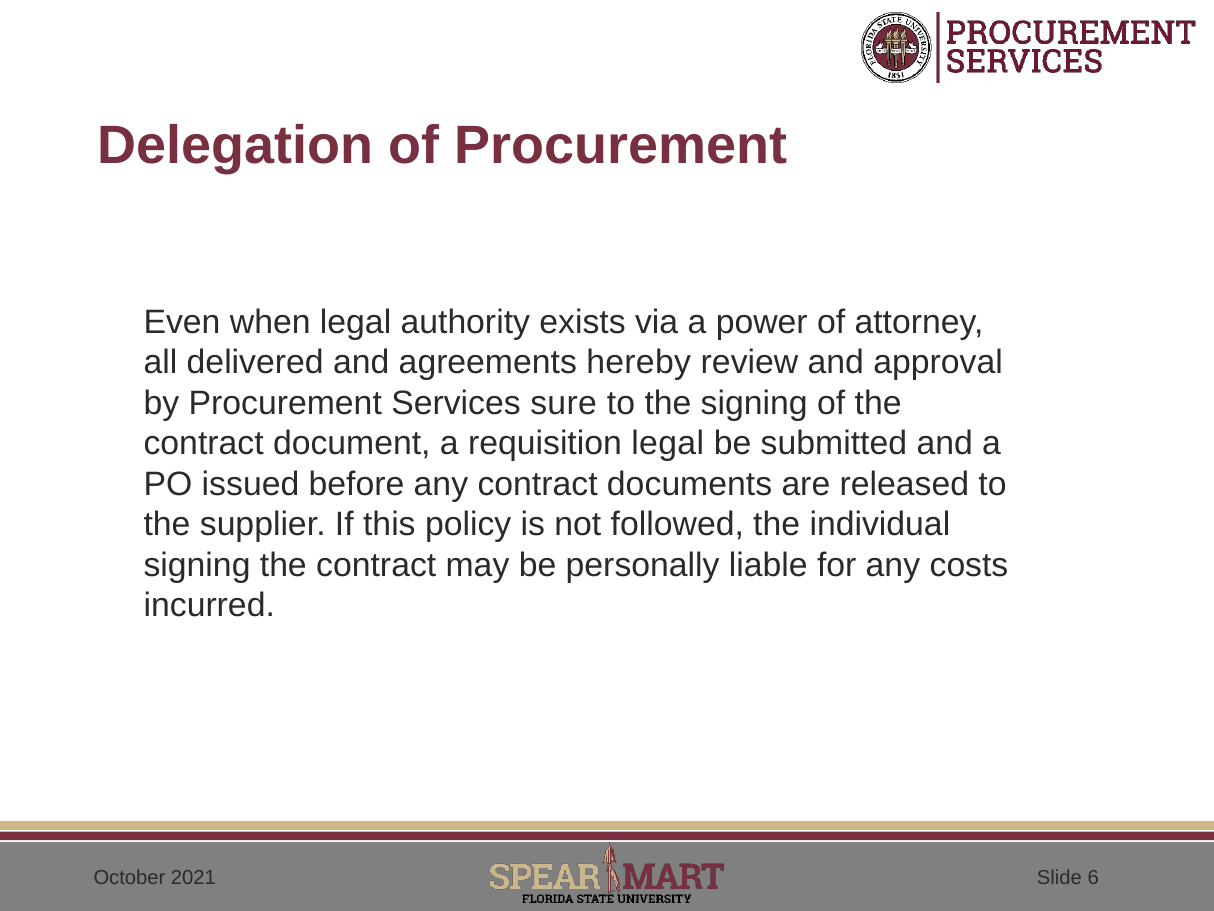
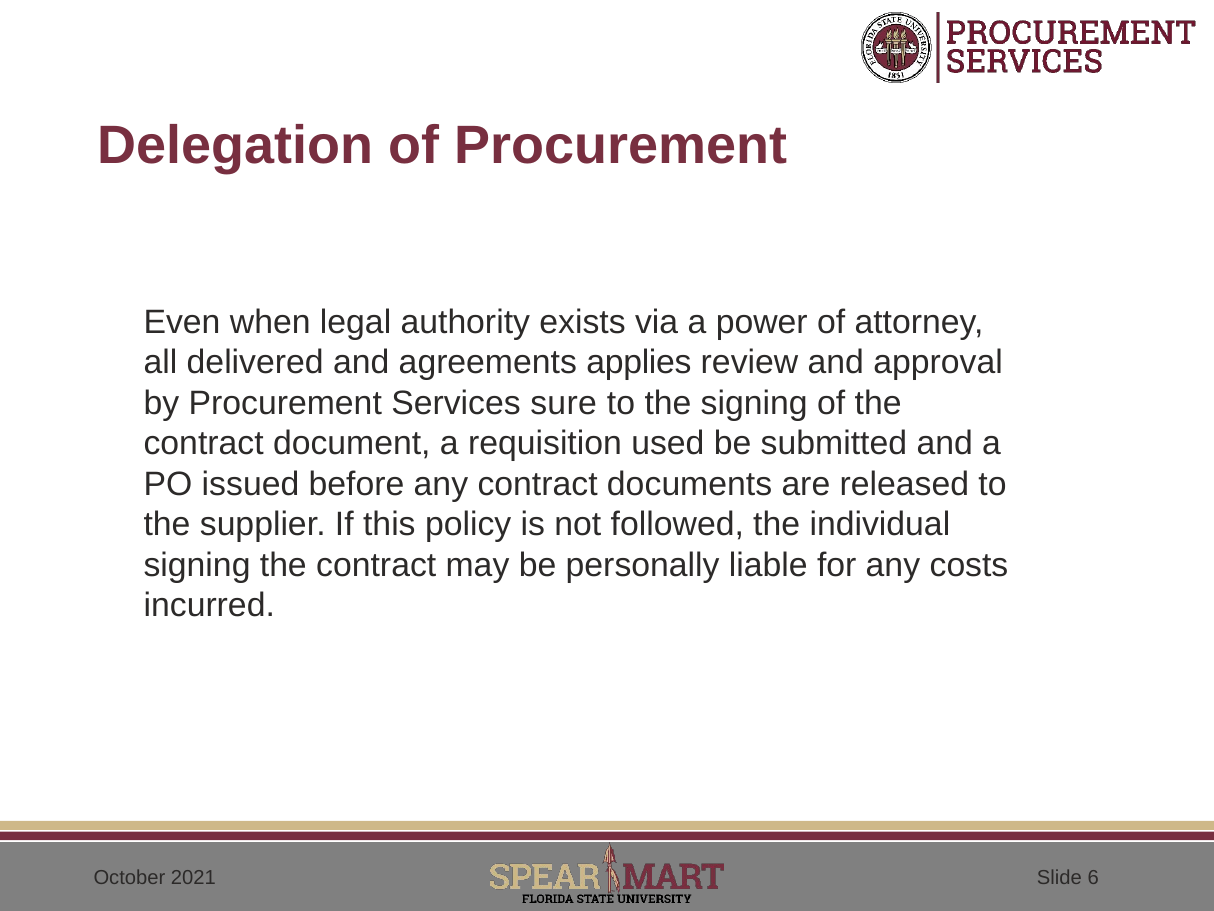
hereby: hereby -> applies (639, 363)
requisition legal: legal -> used (668, 443)
